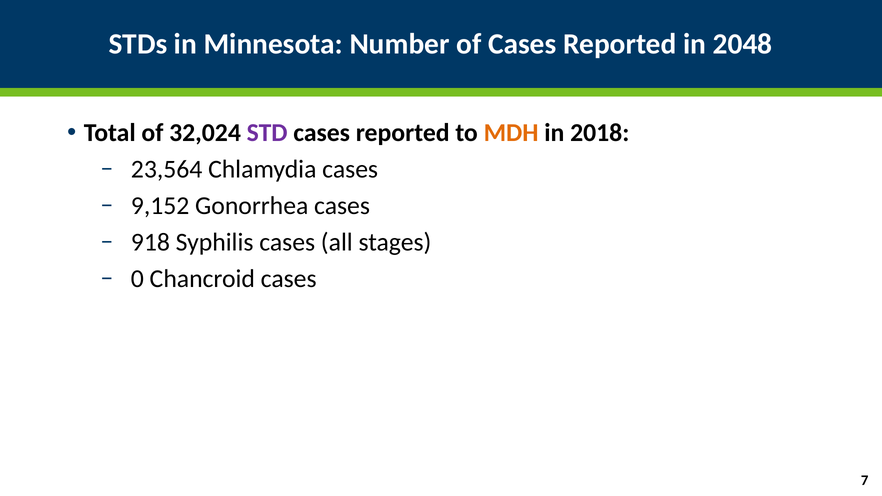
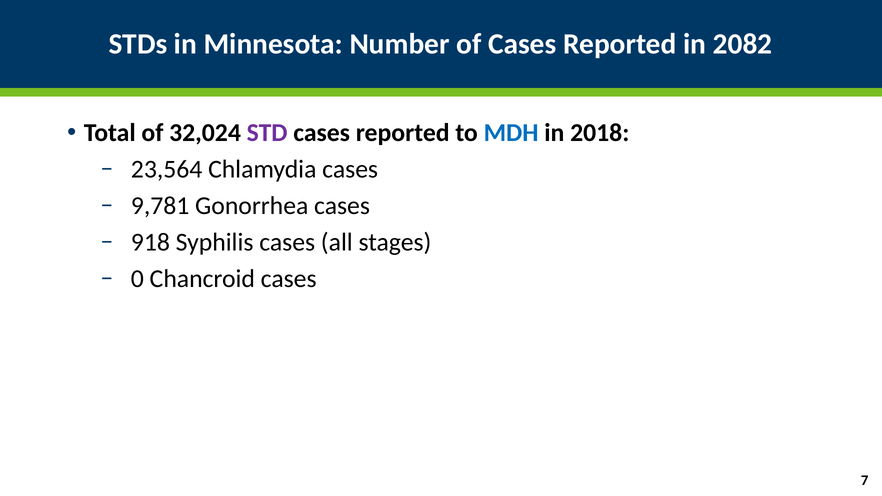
2048: 2048 -> 2082 (743, 44)
MDH colour: orange -> blue (511, 133)
9,152: 9,152 -> 9,781 (160, 206)
